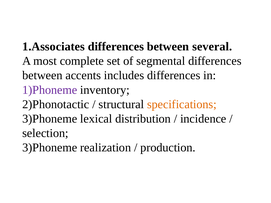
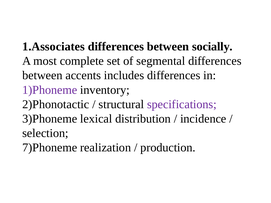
several: several -> socially (212, 47)
specifications colour: orange -> purple (182, 104)
3)Phoneme: 3)Phoneme -> 7)Phoneme (50, 148)
